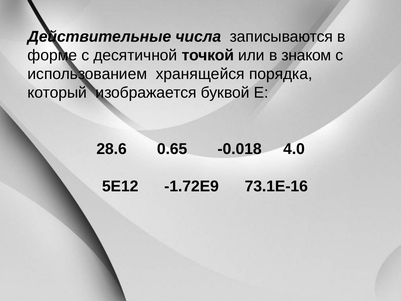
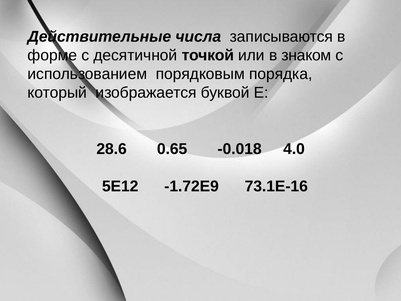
хранящейся: хранящейся -> порядковым (200, 74)
